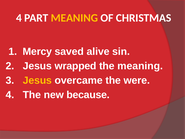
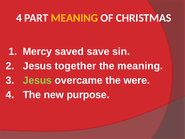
alive: alive -> save (98, 51)
wrapped: wrapped -> together (75, 66)
Jesus colour: yellow -> light green (37, 80)
because: because -> purpose (88, 95)
